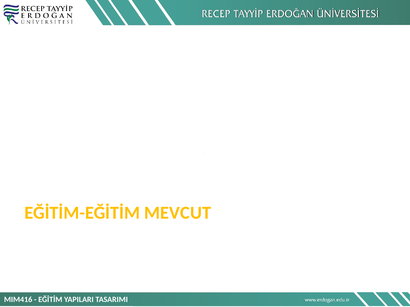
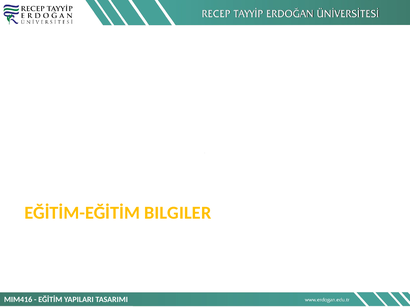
MEVCUT: MEVCUT -> BILGILER (178, 213)
